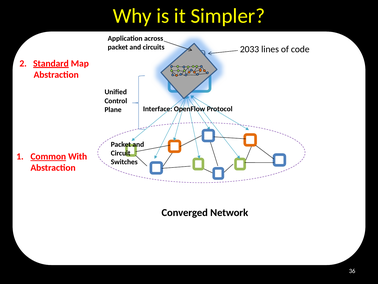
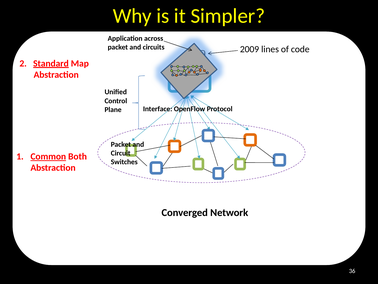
2033: 2033 -> 2009 (250, 49)
With: With -> Both (78, 156)
